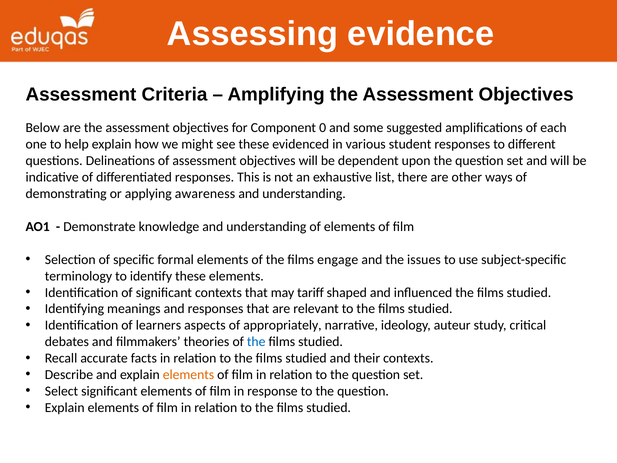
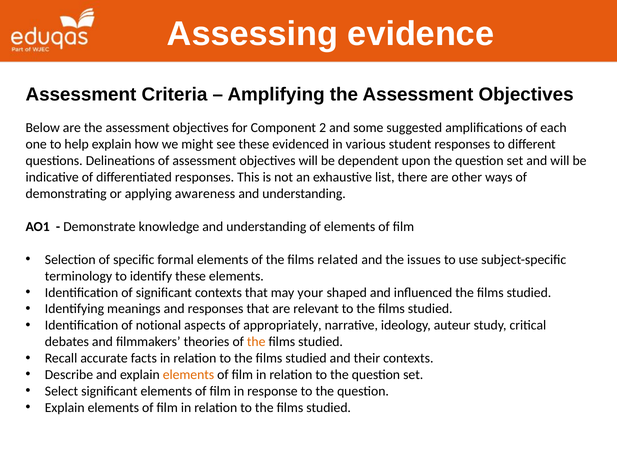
0: 0 -> 2 (323, 128)
engage: engage -> related (338, 259)
tariff: tariff -> your (310, 292)
learners: learners -> notional (158, 325)
the colour: blue -> orange (256, 342)
